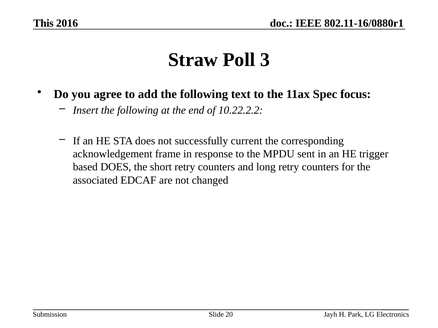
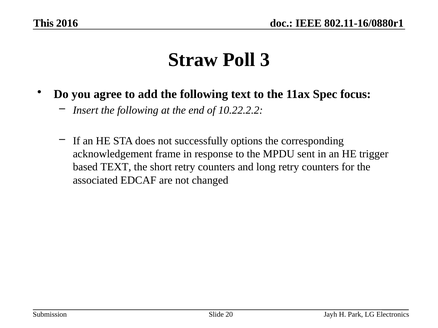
current: current -> options (247, 141)
based DOES: DOES -> TEXT (116, 167)
